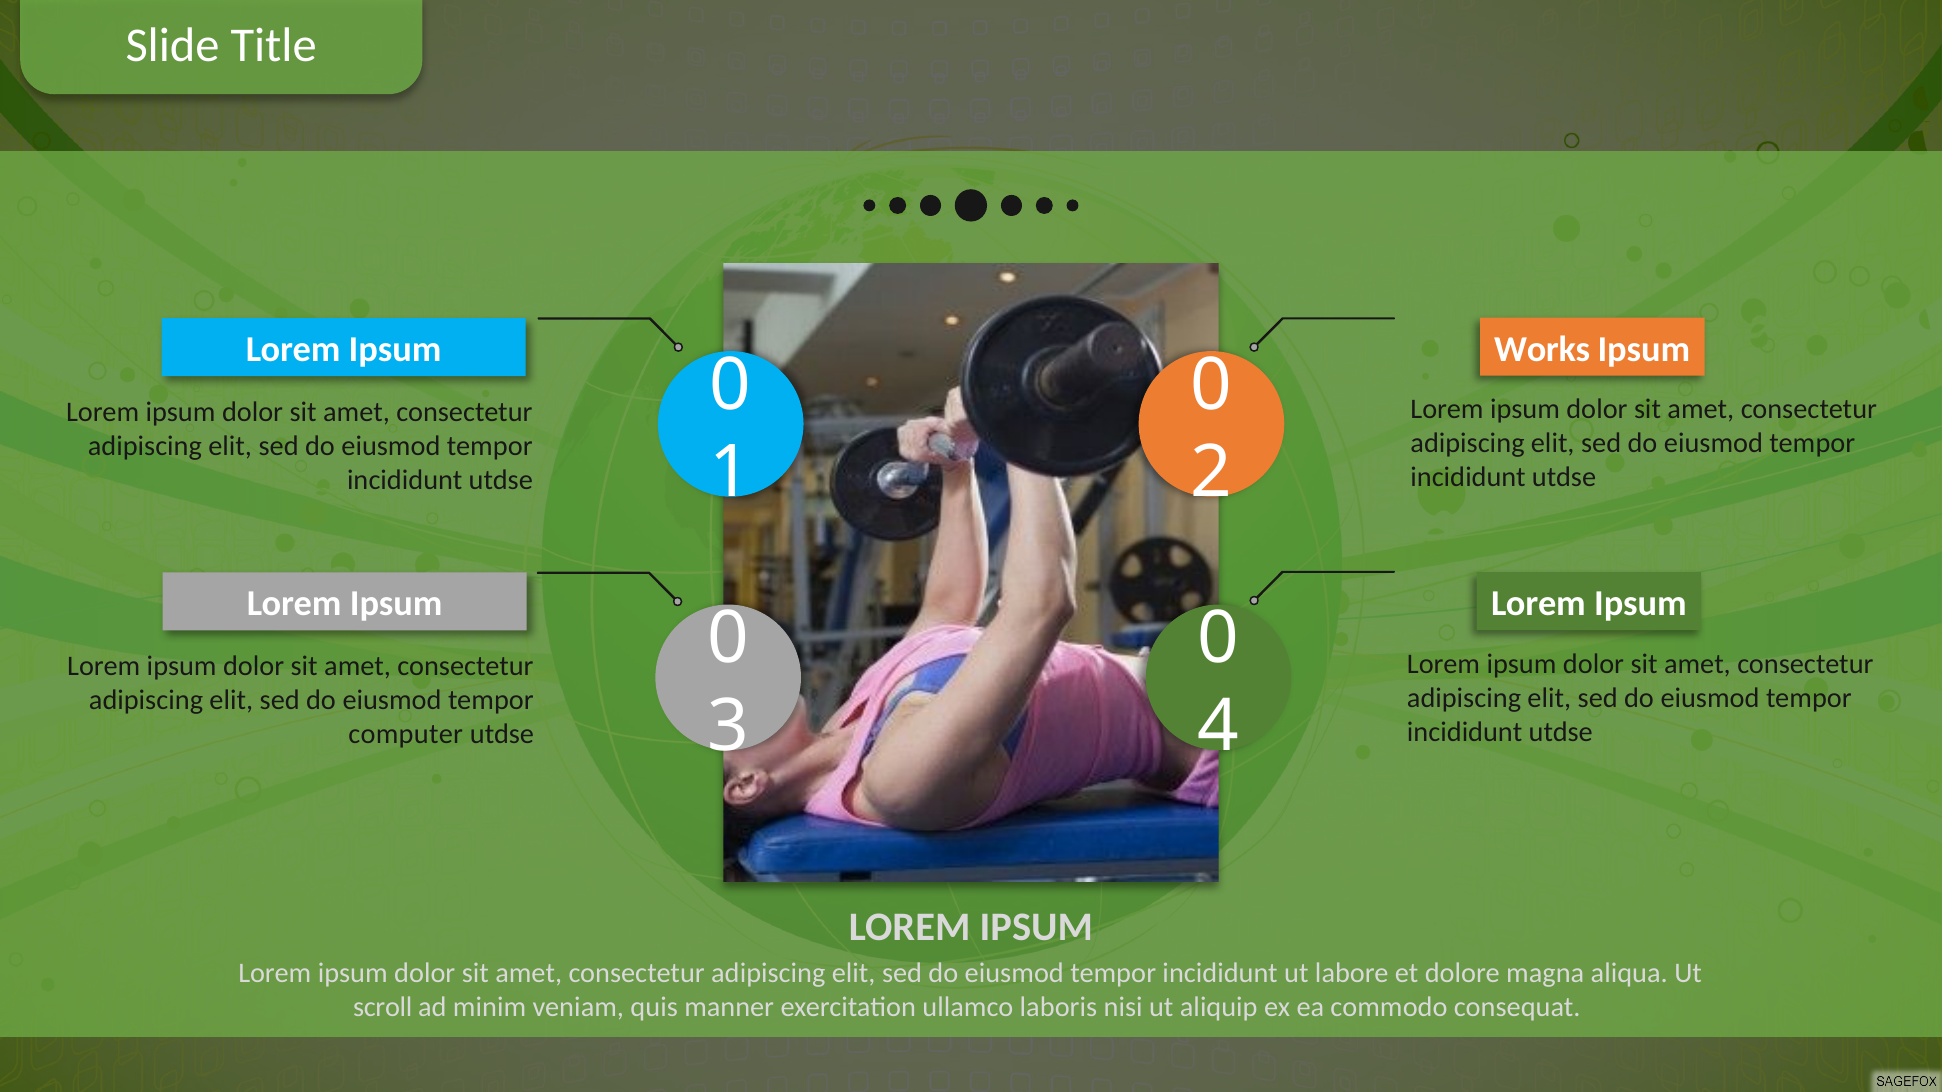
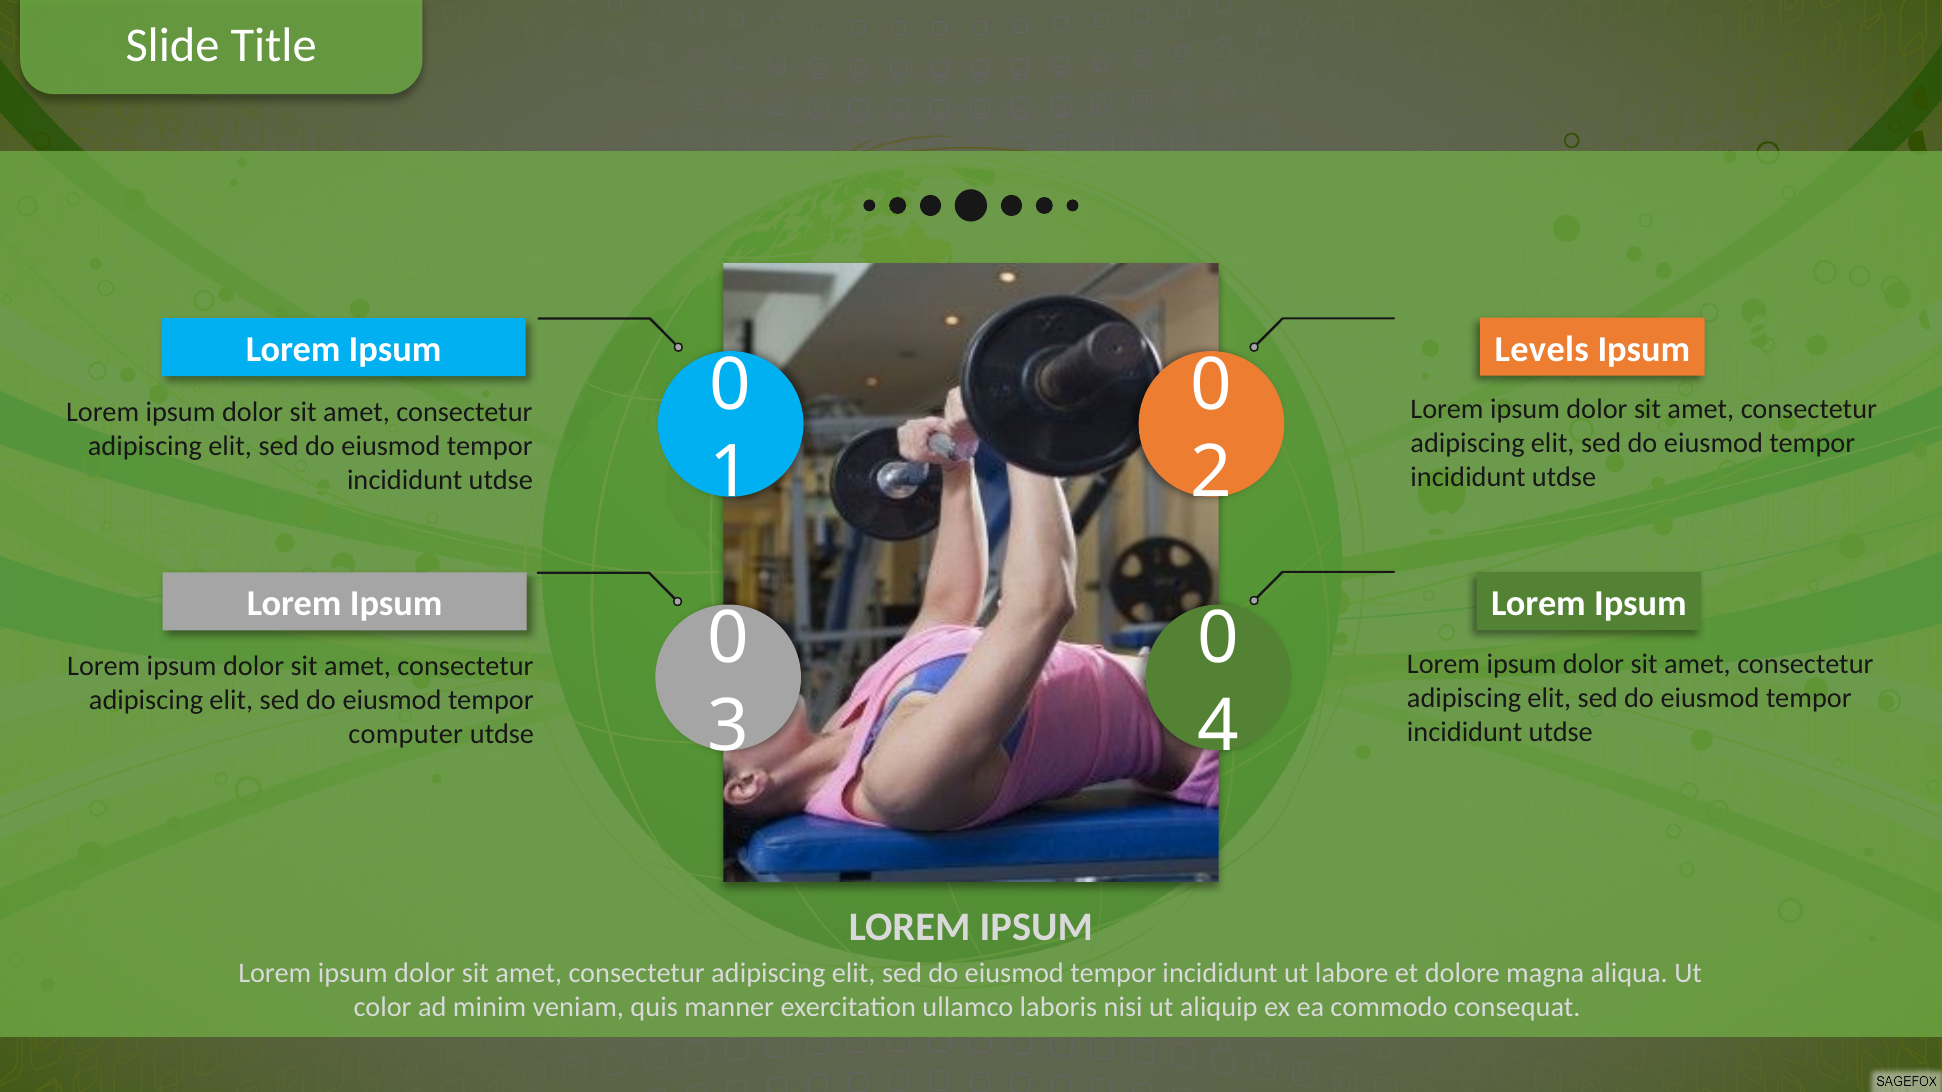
Works: Works -> Levels (1542, 349)
scroll: scroll -> color (383, 1007)
